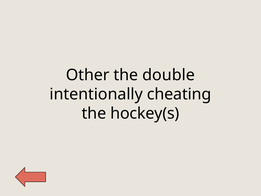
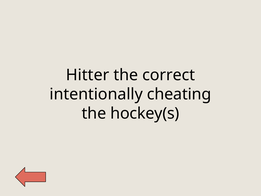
Other: Other -> Hitter (88, 75)
double: double -> correct (169, 75)
